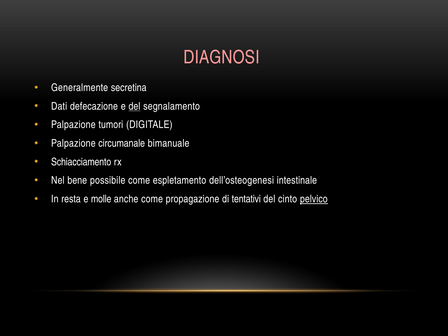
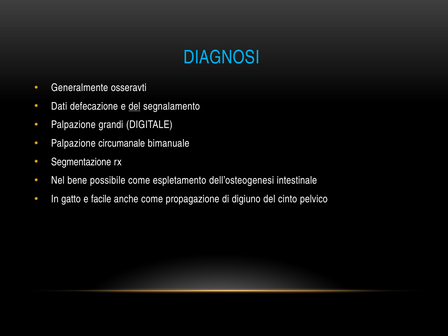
DIAGNOSI colour: pink -> light blue (222, 57)
secretina: secretina -> osseravti (129, 88)
tumori: tumori -> grandi (111, 125)
Schiacciamento: Schiacciamento -> Segmentazione (81, 162)
resta: resta -> gatto (71, 199)
molle: molle -> facile (101, 199)
tentativi: tentativi -> digiuno (246, 199)
pelvico underline: present -> none (314, 199)
